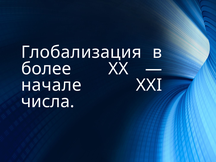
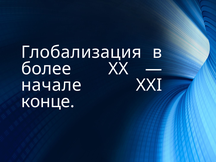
числа: числа -> конце (48, 102)
